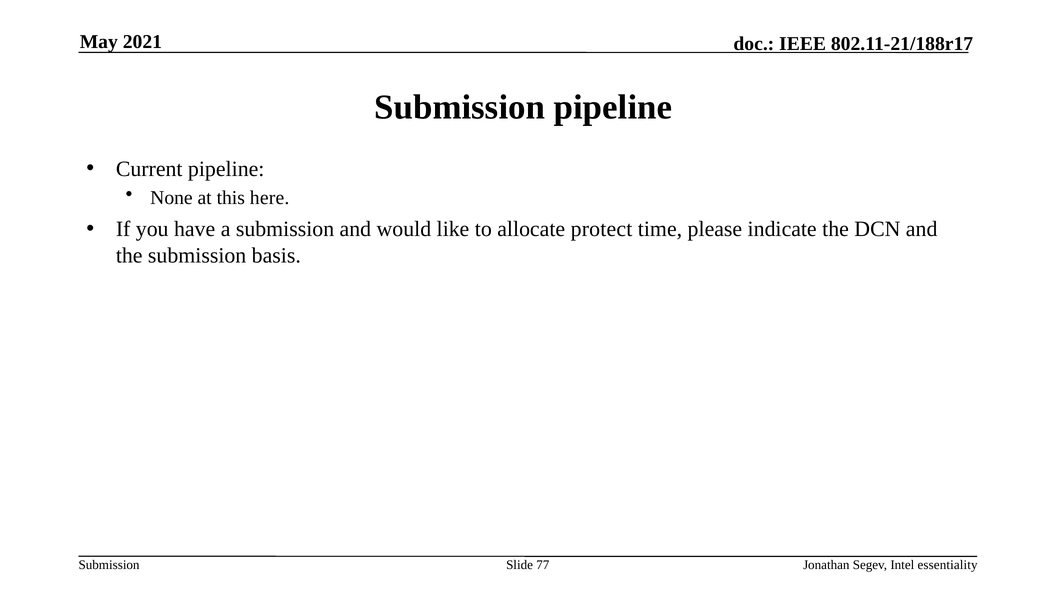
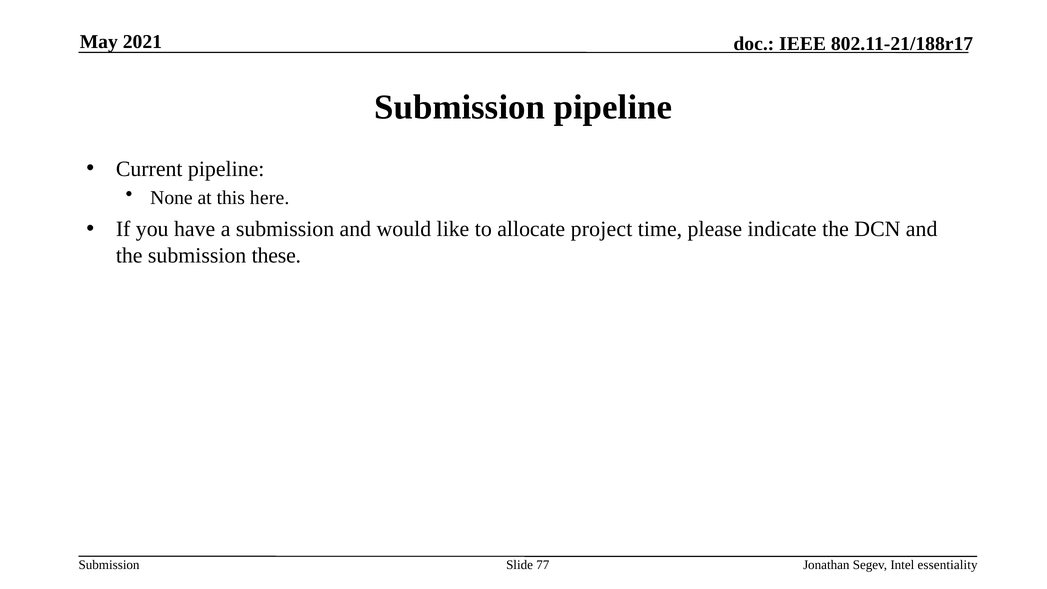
protect: protect -> project (601, 229)
basis: basis -> these (276, 255)
